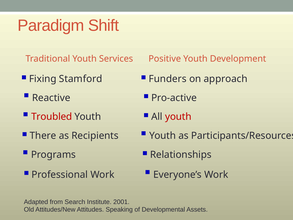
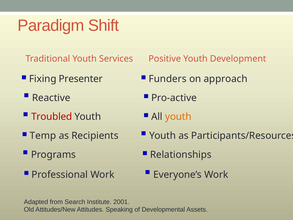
Stamford: Stamford -> Presenter (81, 79)
youth colour: red -> orange (178, 117)
There: There -> Temp (43, 136)
